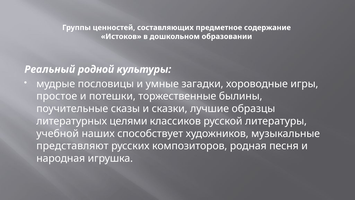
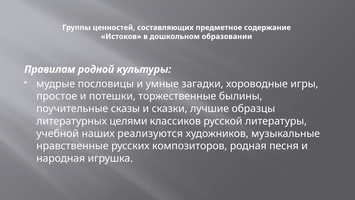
Реальный: Реальный -> Правилам (50, 69)
способствует: способствует -> реализуются (150, 133)
представляют: представляют -> нравственные (72, 146)
